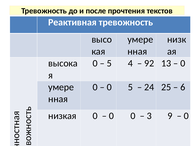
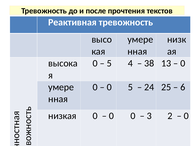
92: 92 -> 38 (149, 63)
9: 9 -> 2 (170, 115)
